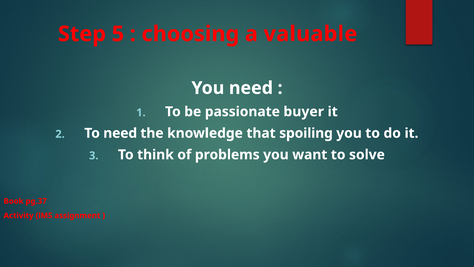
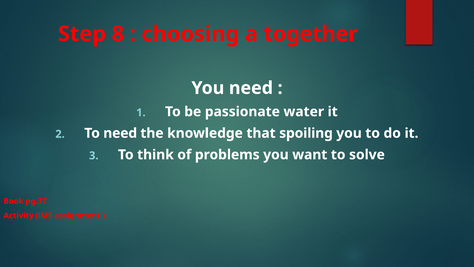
5: 5 -> 8 (118, 34)
valuable: valuable -> together (311, 34)
buyer: buyer -> water (304, 112)
